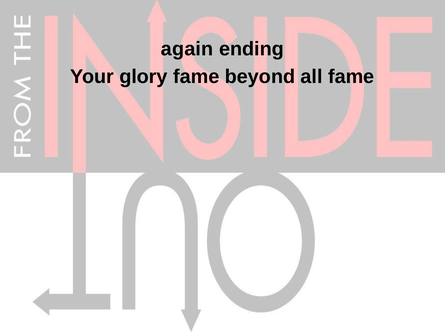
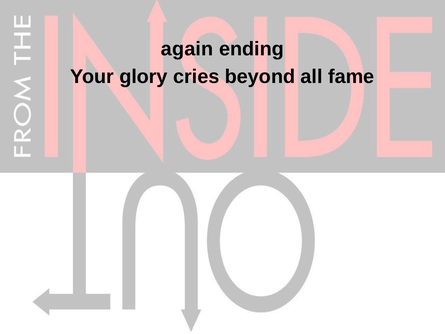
glory fame: fame -> cries (196, 77)
